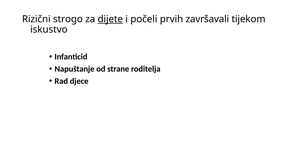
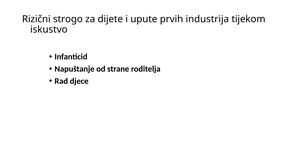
dijete underline: present -> none (110, 19)
počeli: počeli -> upute (144, 19)
završavali: završavali -> industrija (207, 19)
